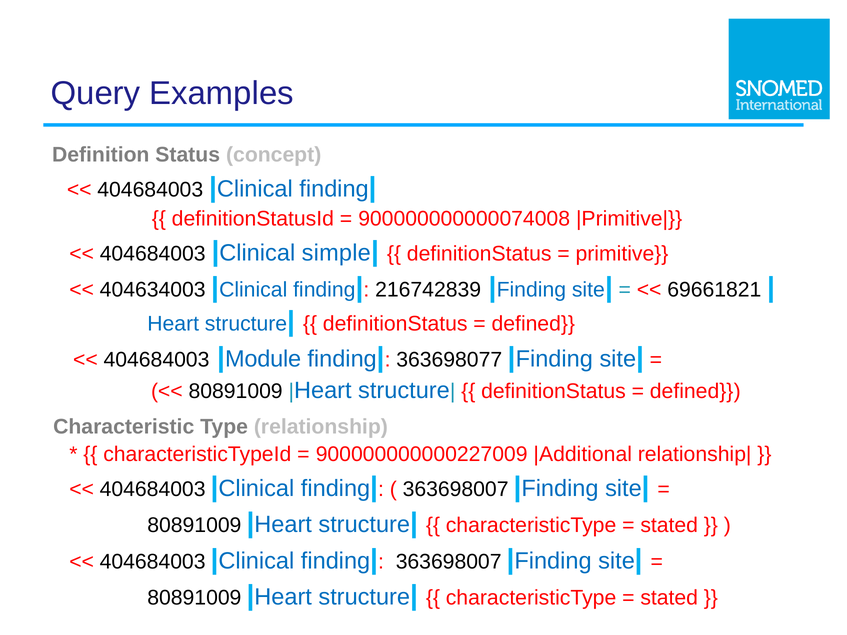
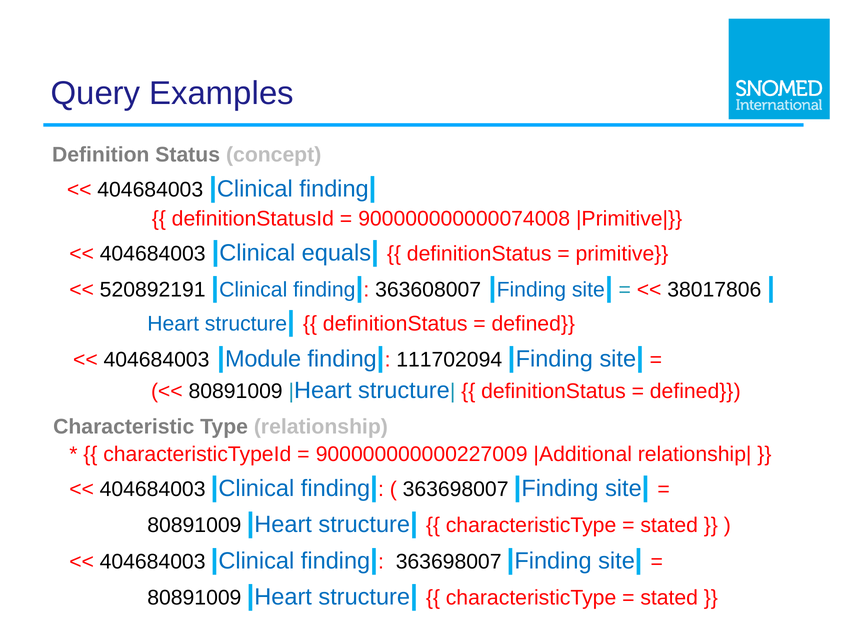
simple: simple -> equals (336, 253)
404634003: 404634003 -> 520892191 (153, 290)
216742839: 216742839 -> 363608007 (428, 290)
69661821: 69661821 -> 38017806 (714, 290)
363698077: 363698077 -> 111702094 (449, 360)
